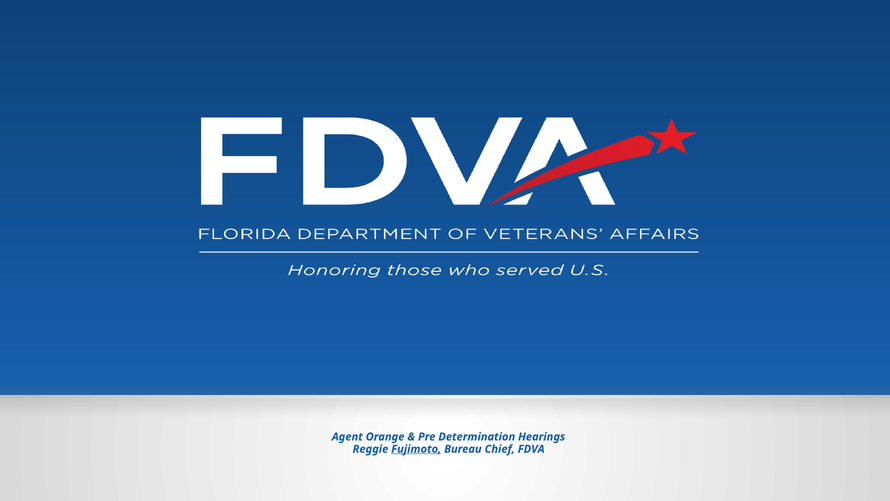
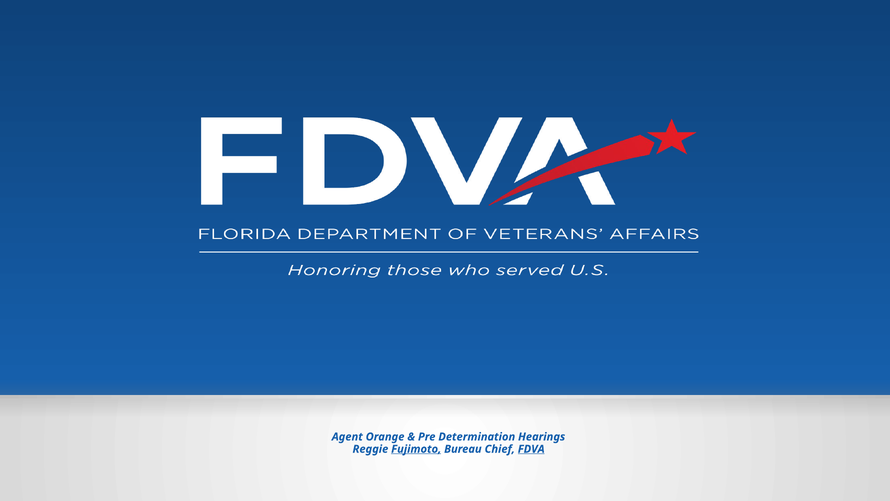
FDVA underline: none -> present (531, 449)
